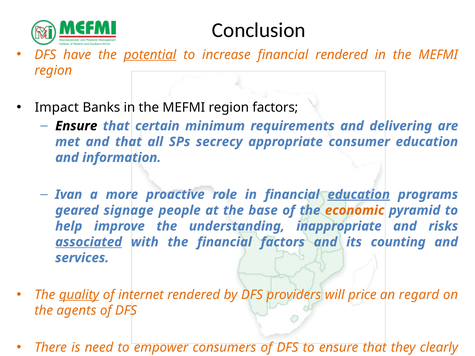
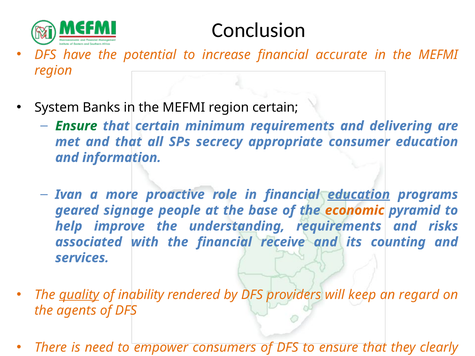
potential underline: present -> none (150, 55)
financial rendered: rendered -> accurate (341, 55)
Impact: Impact -> System (57, 108)
region factors: factors -> certain (275, 108)
Ensure colour: black -> green (76, 126)
understanding inappropriate: inappropriate -> requirements (339, 226)
associated underline: present -> none (89, 242)
financial factors: factors -> receive (283, 242)
internet: internet -> inability (141, 295)
price: price -> keep (362, 295)
